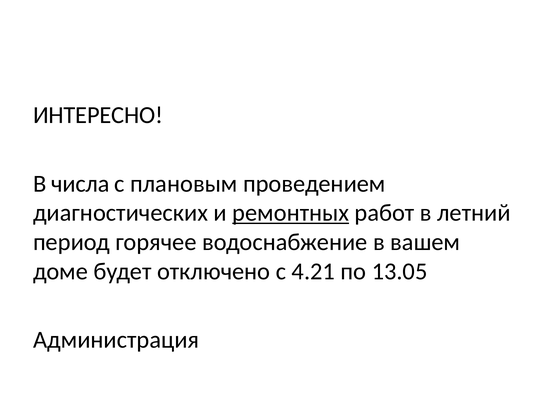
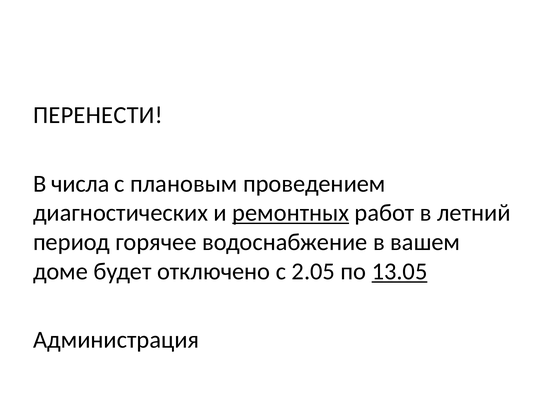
ИНТЕРЕСНО: ИНТЕРЕСНО -> ПЕРЕНЕСТИ (98, 115)
4.21: 4.21 -> 2.05 (313, 272)
13.05 underline: none -> present (400, 272)
